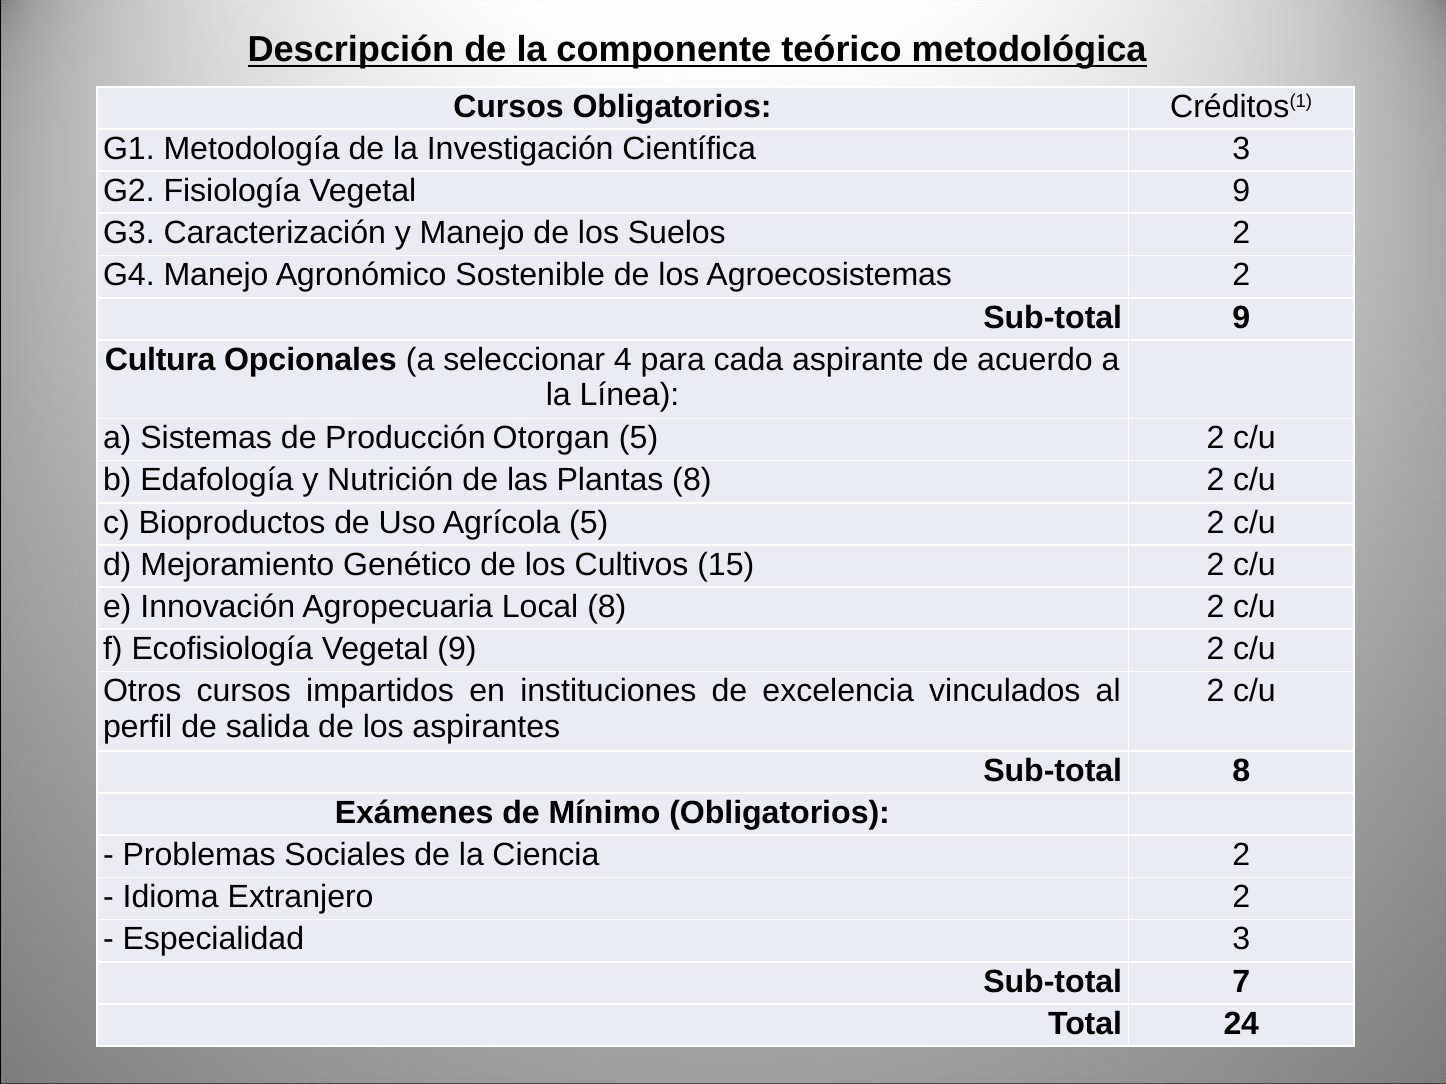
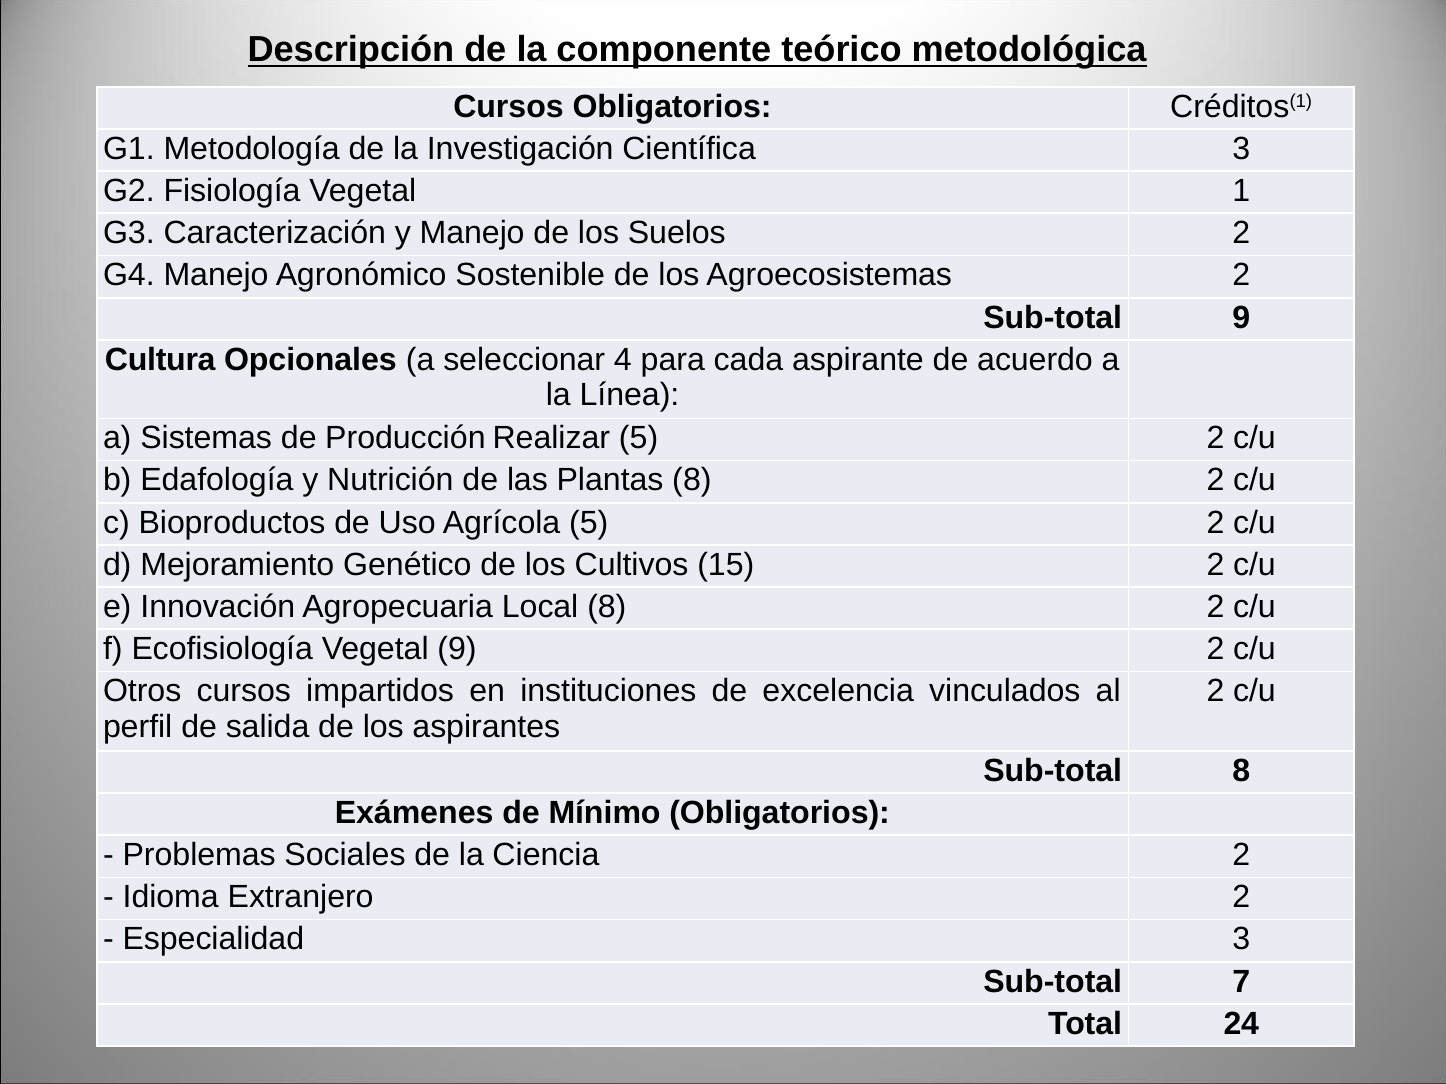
Fisiología Vegetal 9: 9 -> 1 (1241, 191)
Otorgan: Otorgan -> Realizar (551, 438)
